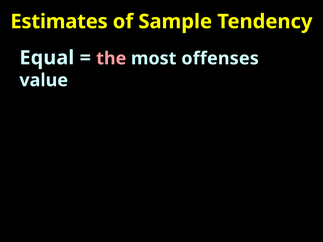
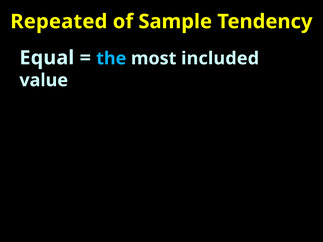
Estimates: Estimates -> Repeated (59, 22)
the colour: pink -> light blue (111, 59)
offenses: offenses -> included (220, 59)
